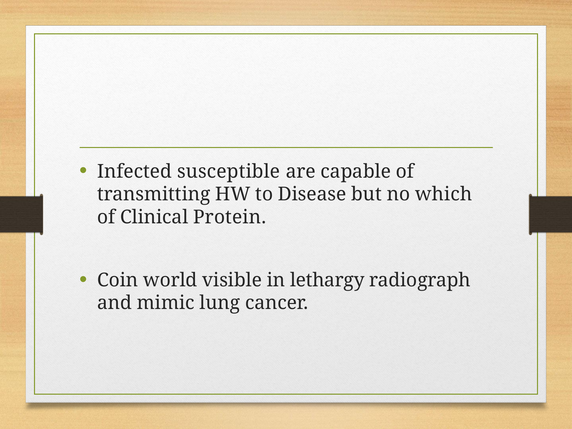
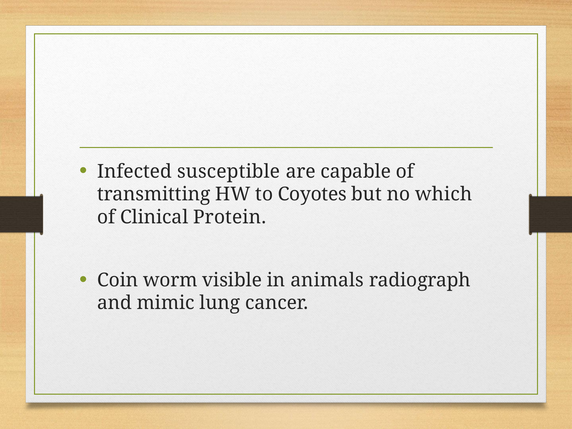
Disease: Disease -> Coyotes (312, 194)
world: world -> worm (170, 280)
lethargy: lethargy -> animals (327, 280)
